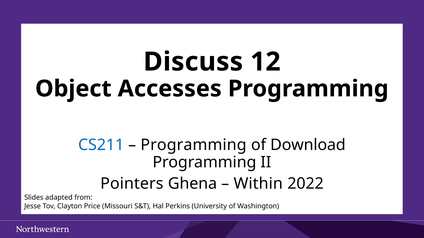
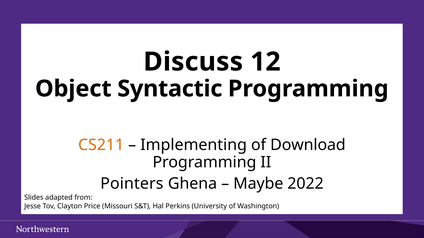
Accesses: Accesses -> Syntactic (170, 89)
CS211 colour: blue -> orange (101, 145)
Programming: Programming -> Implementing (194, 145)
Within: Within -> Maybe (258, 184)
